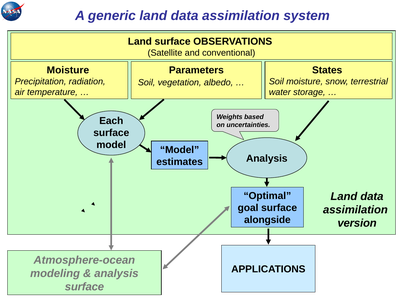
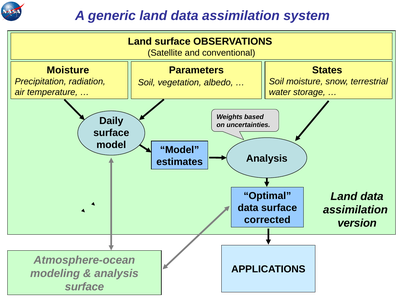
Each: Each -> Daily (111, 121)
goal: goal -> data (248, 208)
alongside: alongside -> corrected (267, 220)
